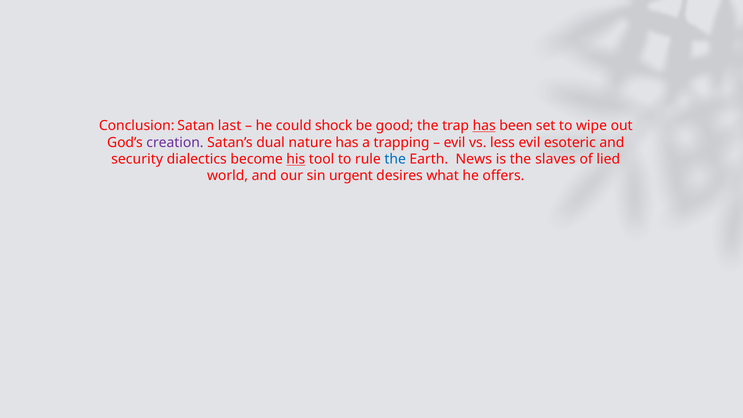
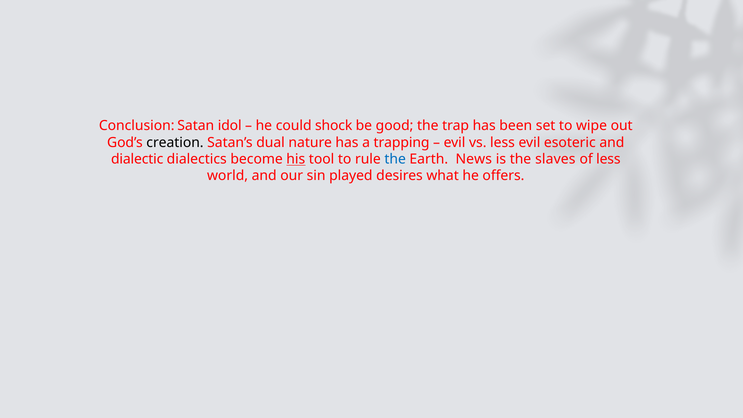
last: last -> idol (230, 126)
has underline: present -> none (484, 126)
creation colour: purple -> black (175, 142)
security: security -> dialectic (137, 159)
of lied: lied -> less (608, 159)
urgent: urgent -> played (351, 176)
